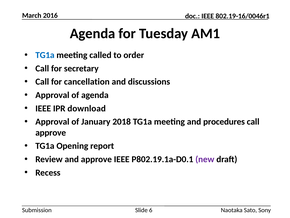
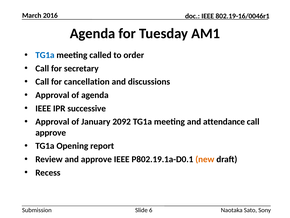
download: download -> successive (87, 108)
2018: 2018 -> 2092 (122, 121)
procedures: procedures -> attendance (224, 121)
new colour: purple -> orange (205, 159)
